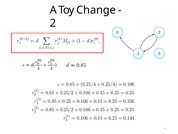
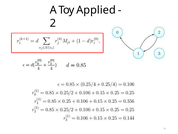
Change: Change -> Applied (96, 10)
